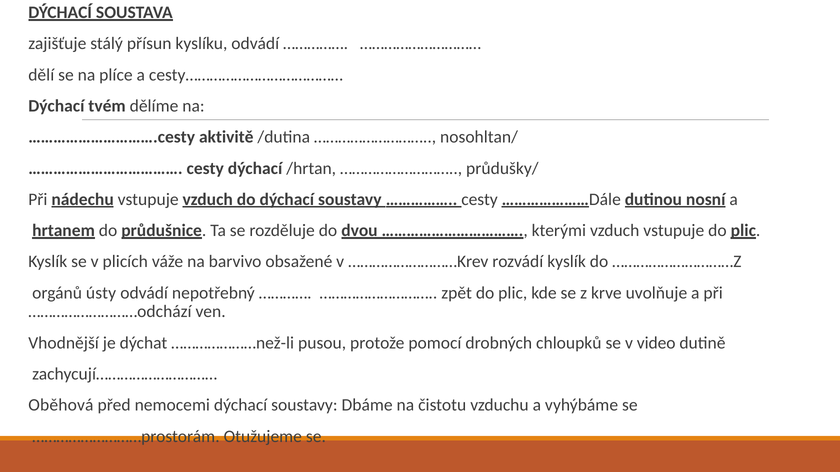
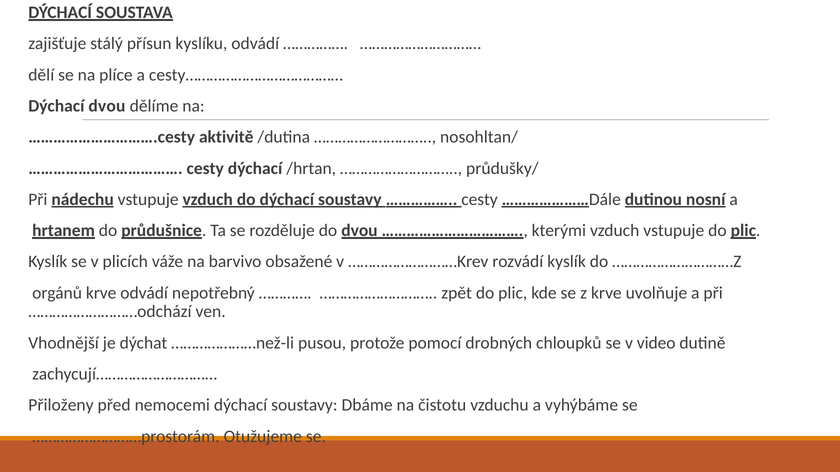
Dýchací tvém: tvém -> dvou (107, 106)
orgánů ústy: ústy -> krve (101, 293)
Oběhová: Oběhová -> Přiloženy (61, 406)
